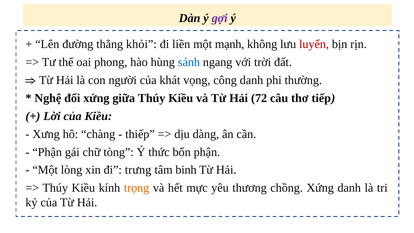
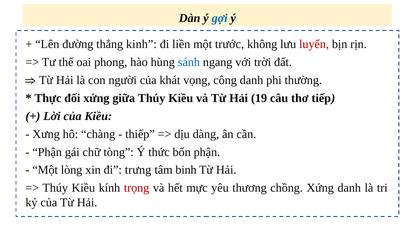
gợi colour: purple -> blue (220, 18)
khỏi: khỏi -> kinh (141, 44)
mạnh: mạnh -> trước (230, 44)
Nghệ: Nghệ -> Thực (48, 98)
72: 72 -> 19 (259, 98)
trọng colour: orange -> red (137, 188)
